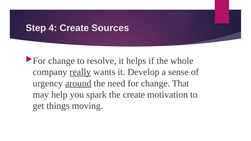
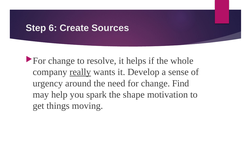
4: 4 -> 6 (53, 28)
around underline: present -> none (78, 83)
That: That -> Find (181, 83)
the create: create -> shape (134, 95)
